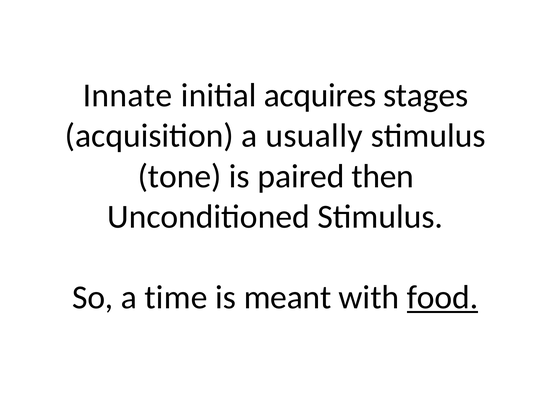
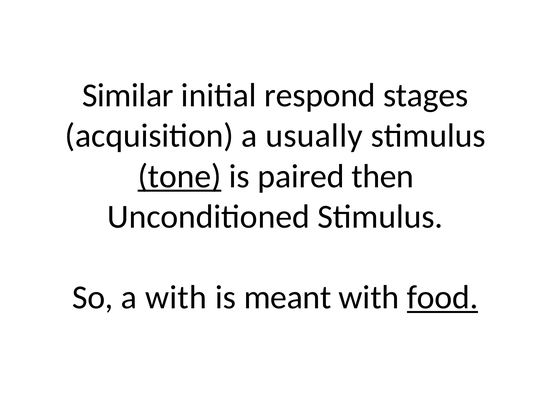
Innate: Innate -> Similar (128, 95)
acquires: acquires -> respond (320, 95)
tone underline: none -> present (179, 176)
a time: time -> with (176, 298)
